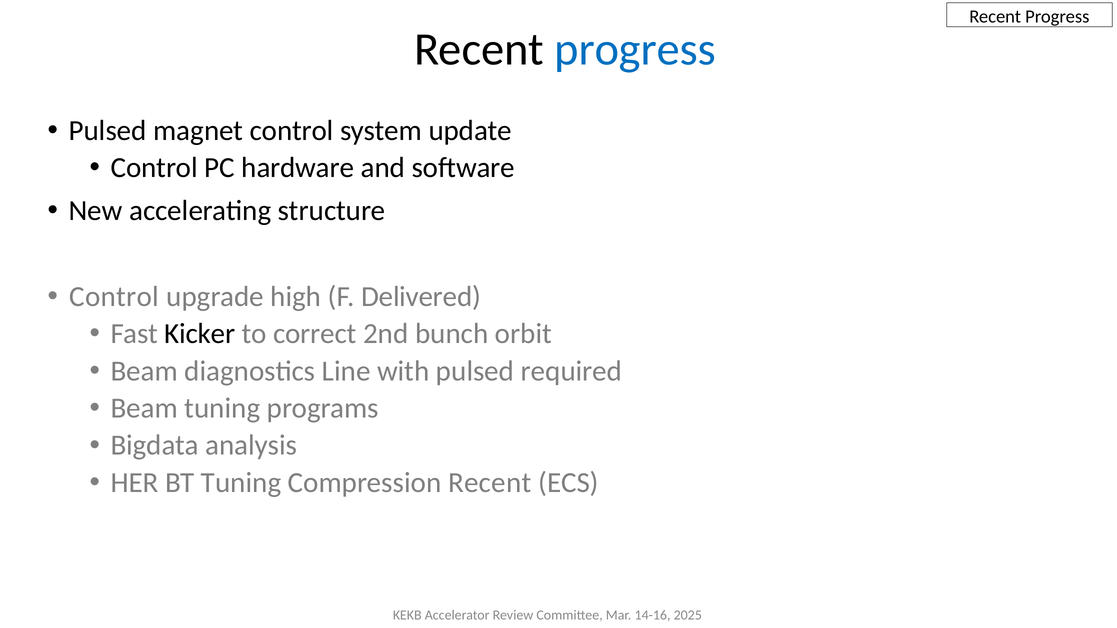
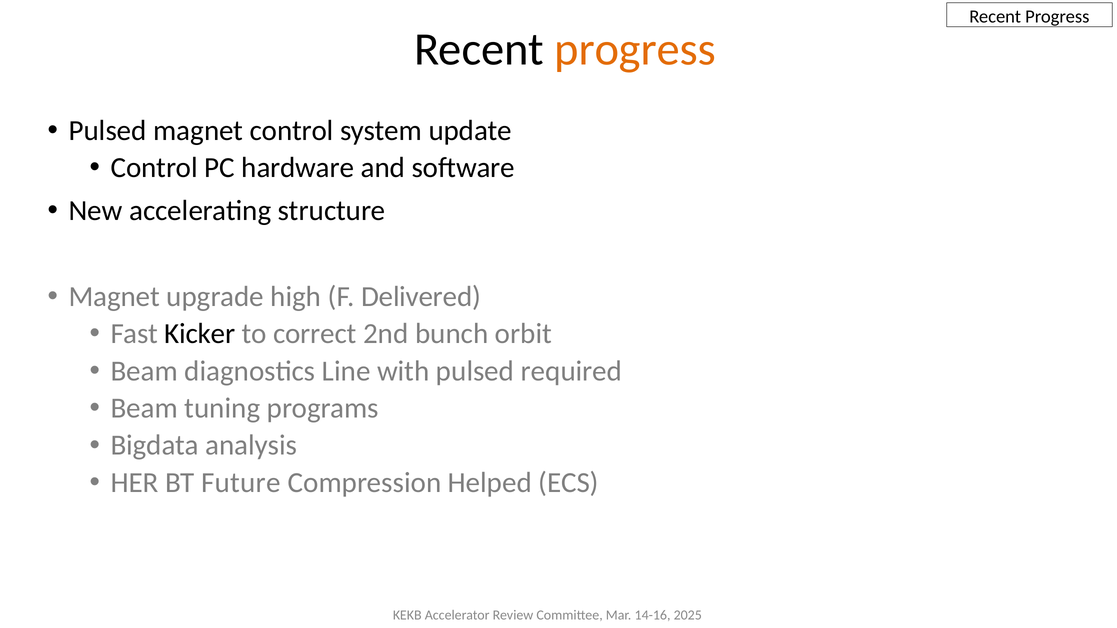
progress colour: blue -> orange (635, 49)
Control: Control -> Magnet (114, 297)
BT Tuning: Tuning -> Future (241, 483)
Compression Recent: Recent -> Helped (490, 483)
